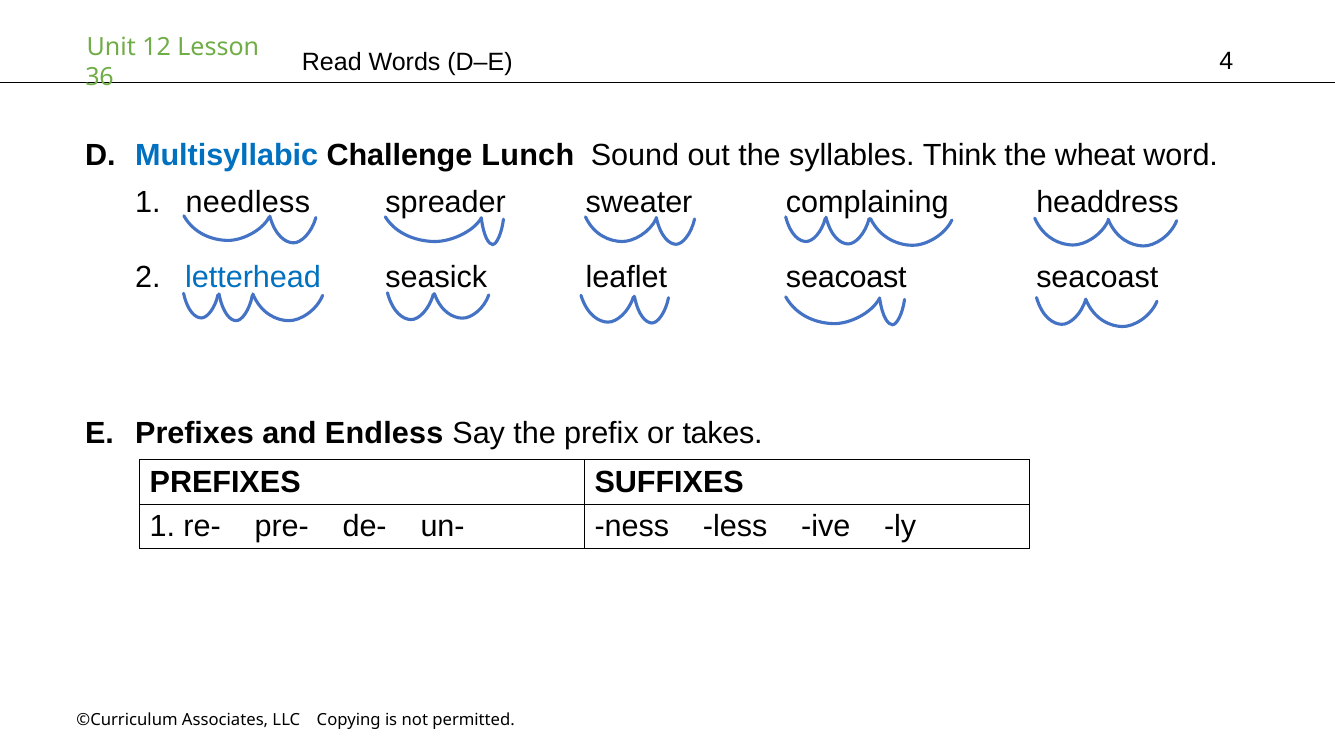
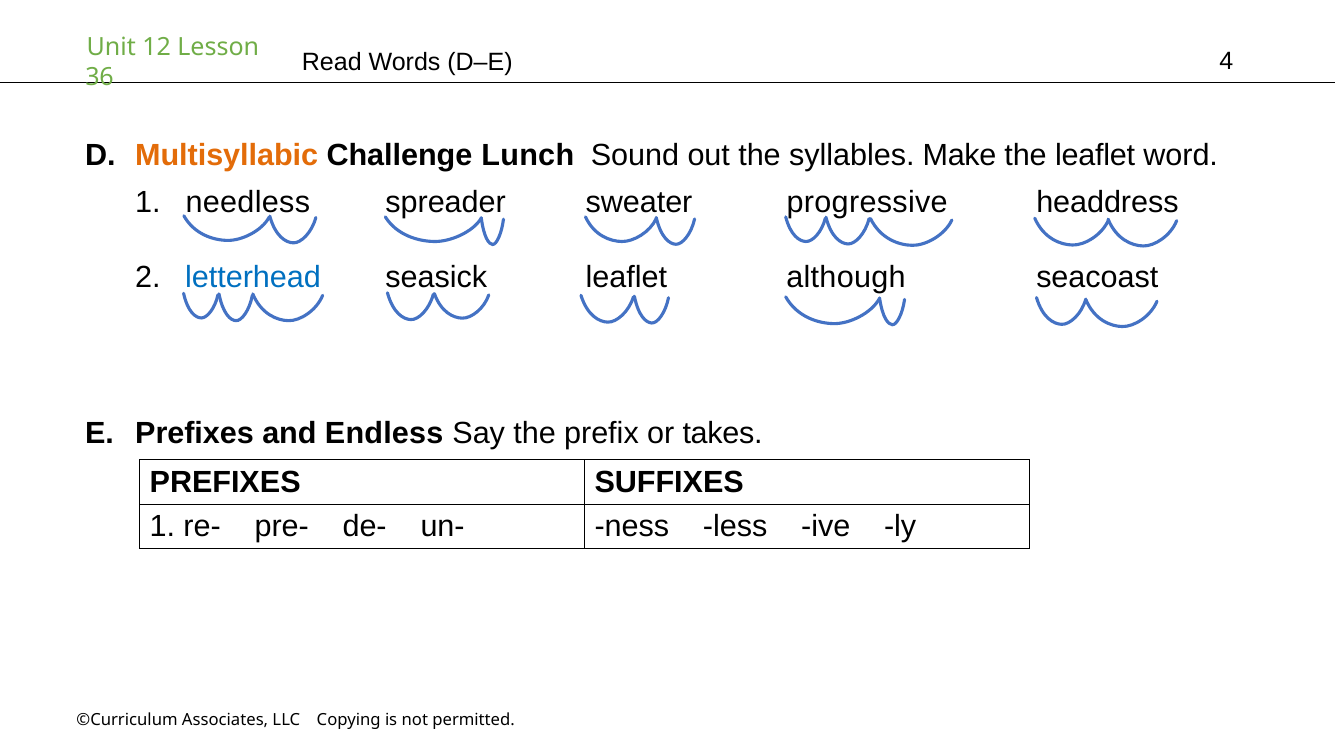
Multisyllabic colour: blue -> orange (227, 155)
Think: Think -> Make (960, 155)
the wheat: wheat -> leaflet (1095, 155)
complaining: complaining -> progressive (867, 203)
leaflet seacoast: seacoast -> although (846, 278)
